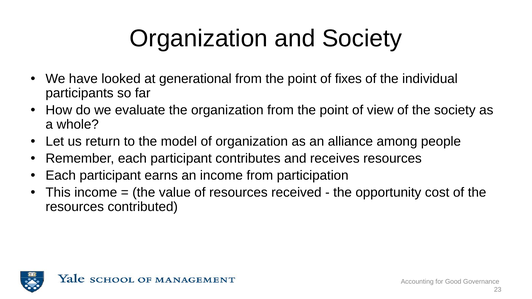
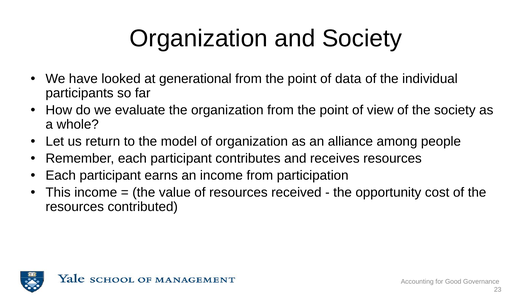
fixes: fixes -> data (348, 79)
